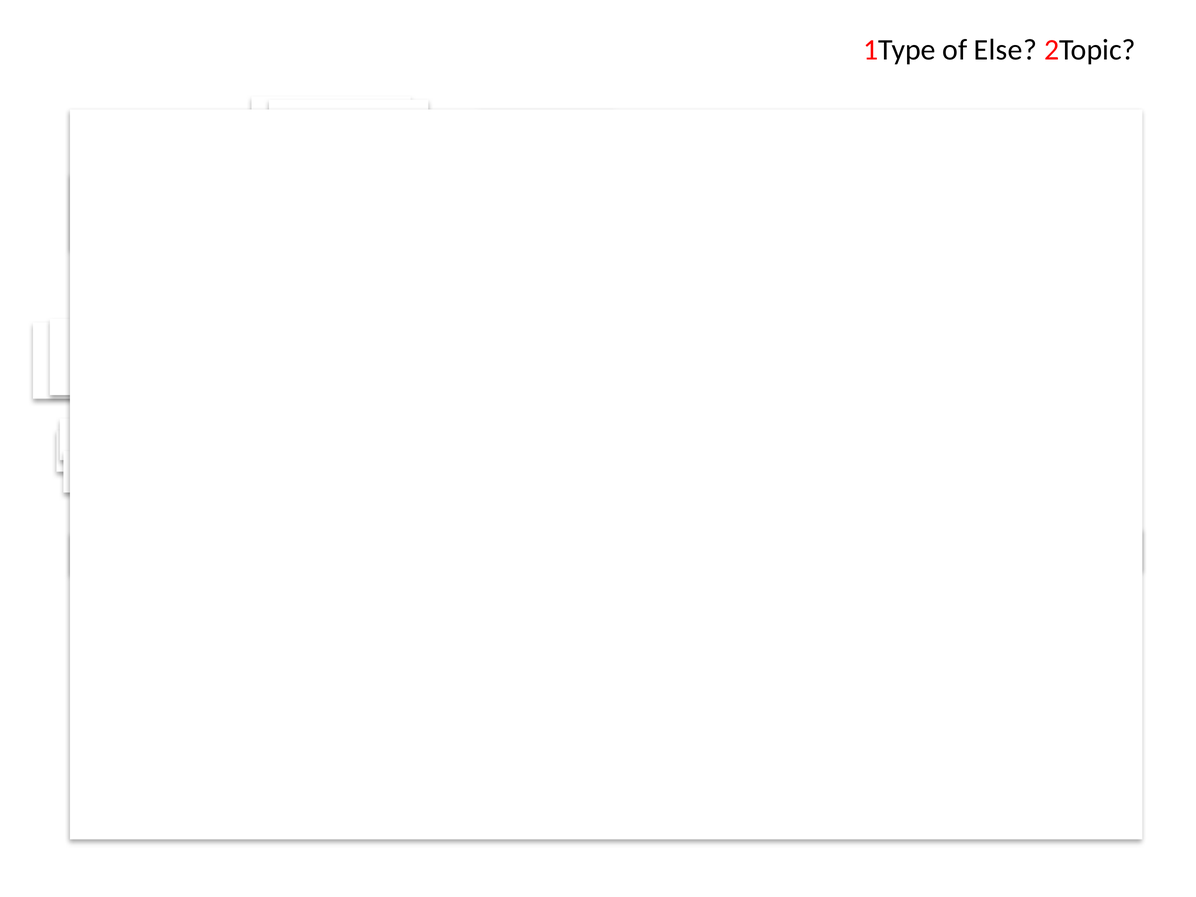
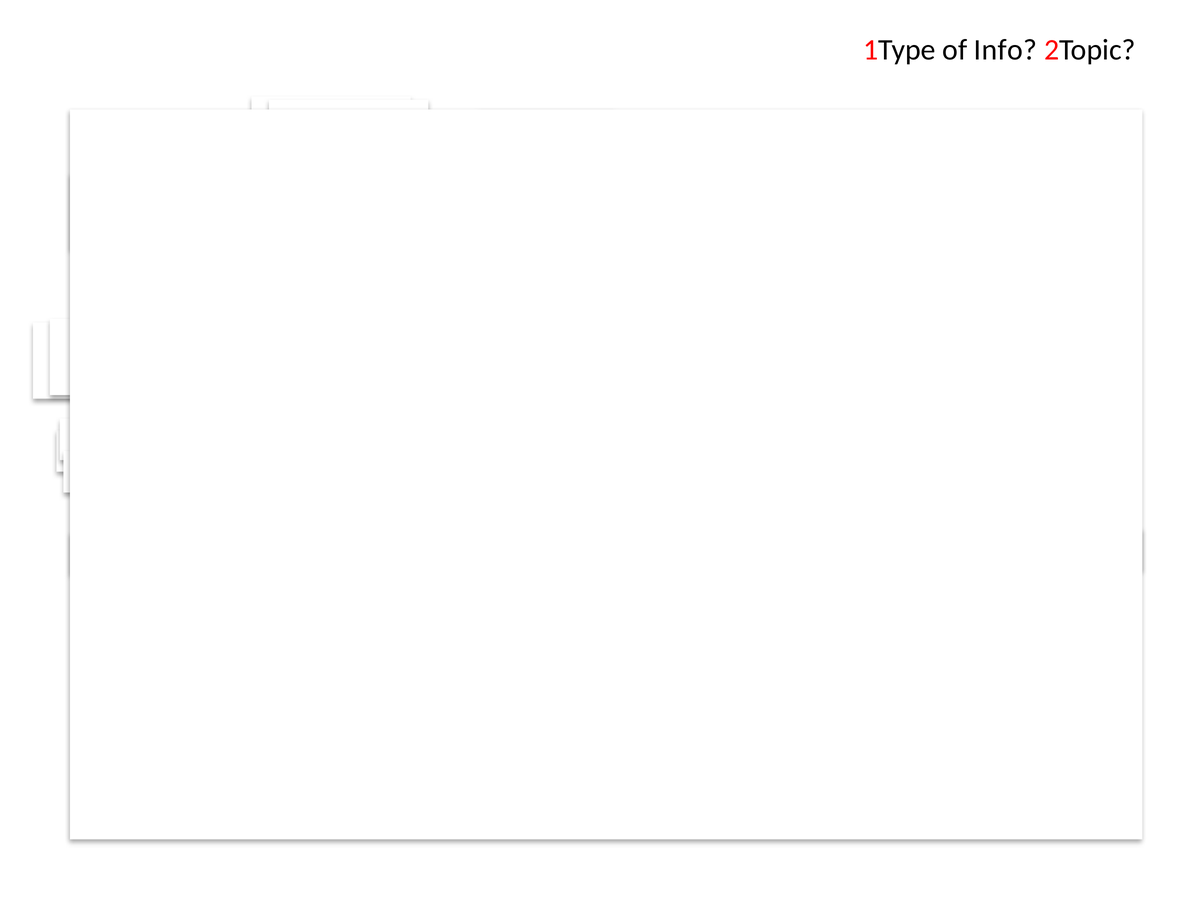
of Else: Else -> Info (1005, 50)
